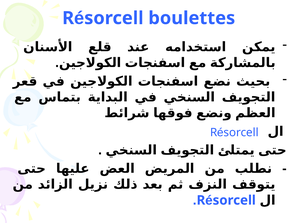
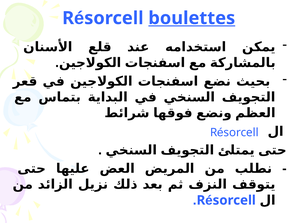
boulettes underline: none -> present (192, 18)
